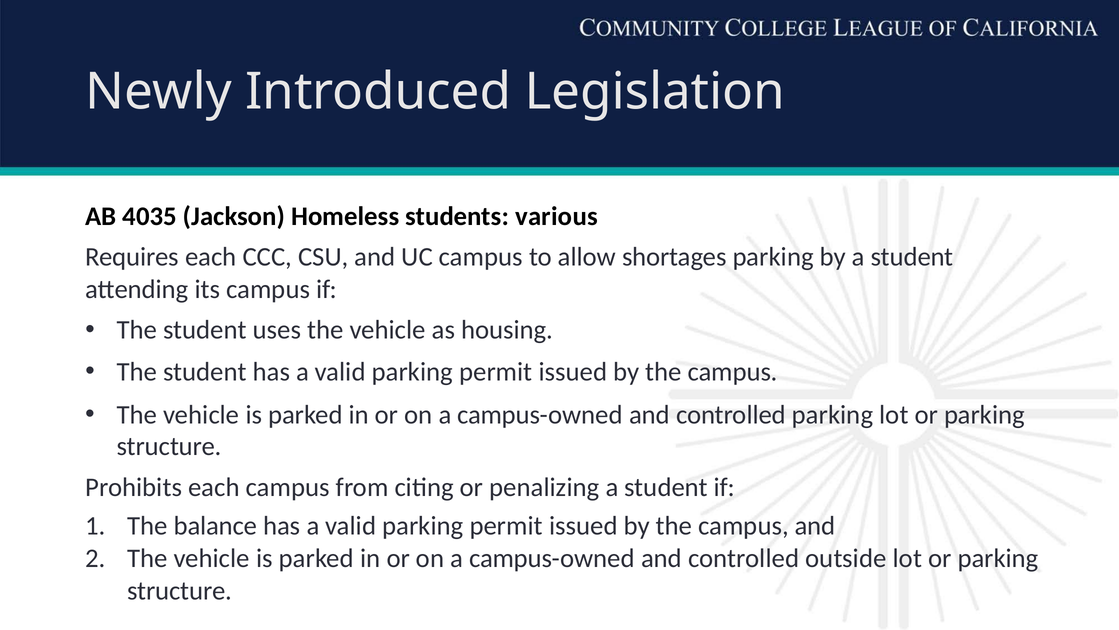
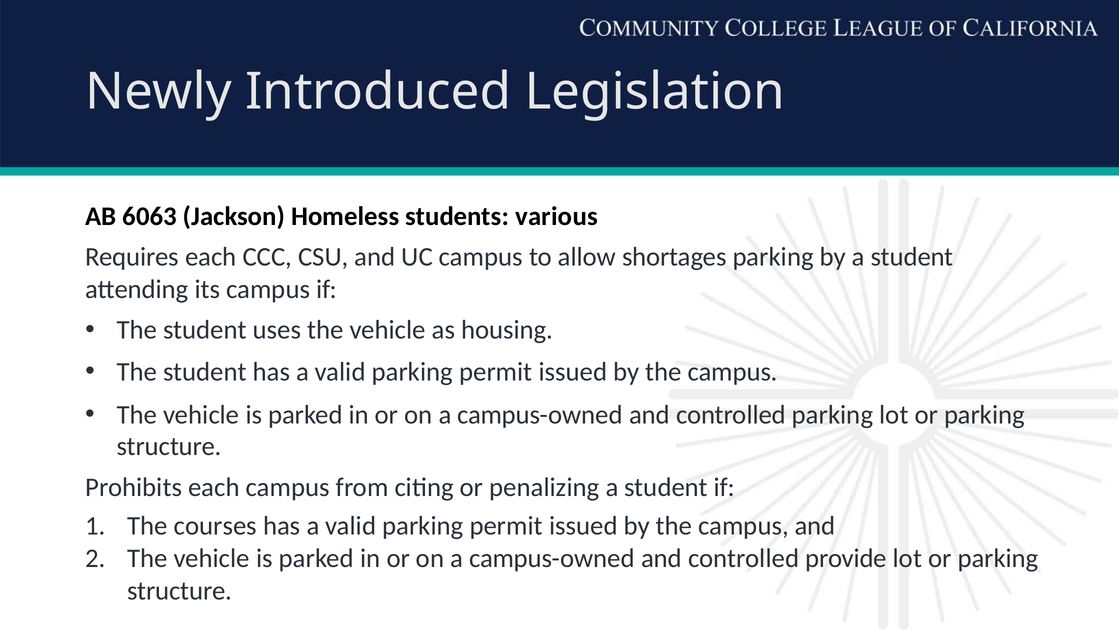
4035: 4035 -> 6063 (150, 216)
balance: balance -> courses (215, 526)
outside: outside -> provide (846, 558)
